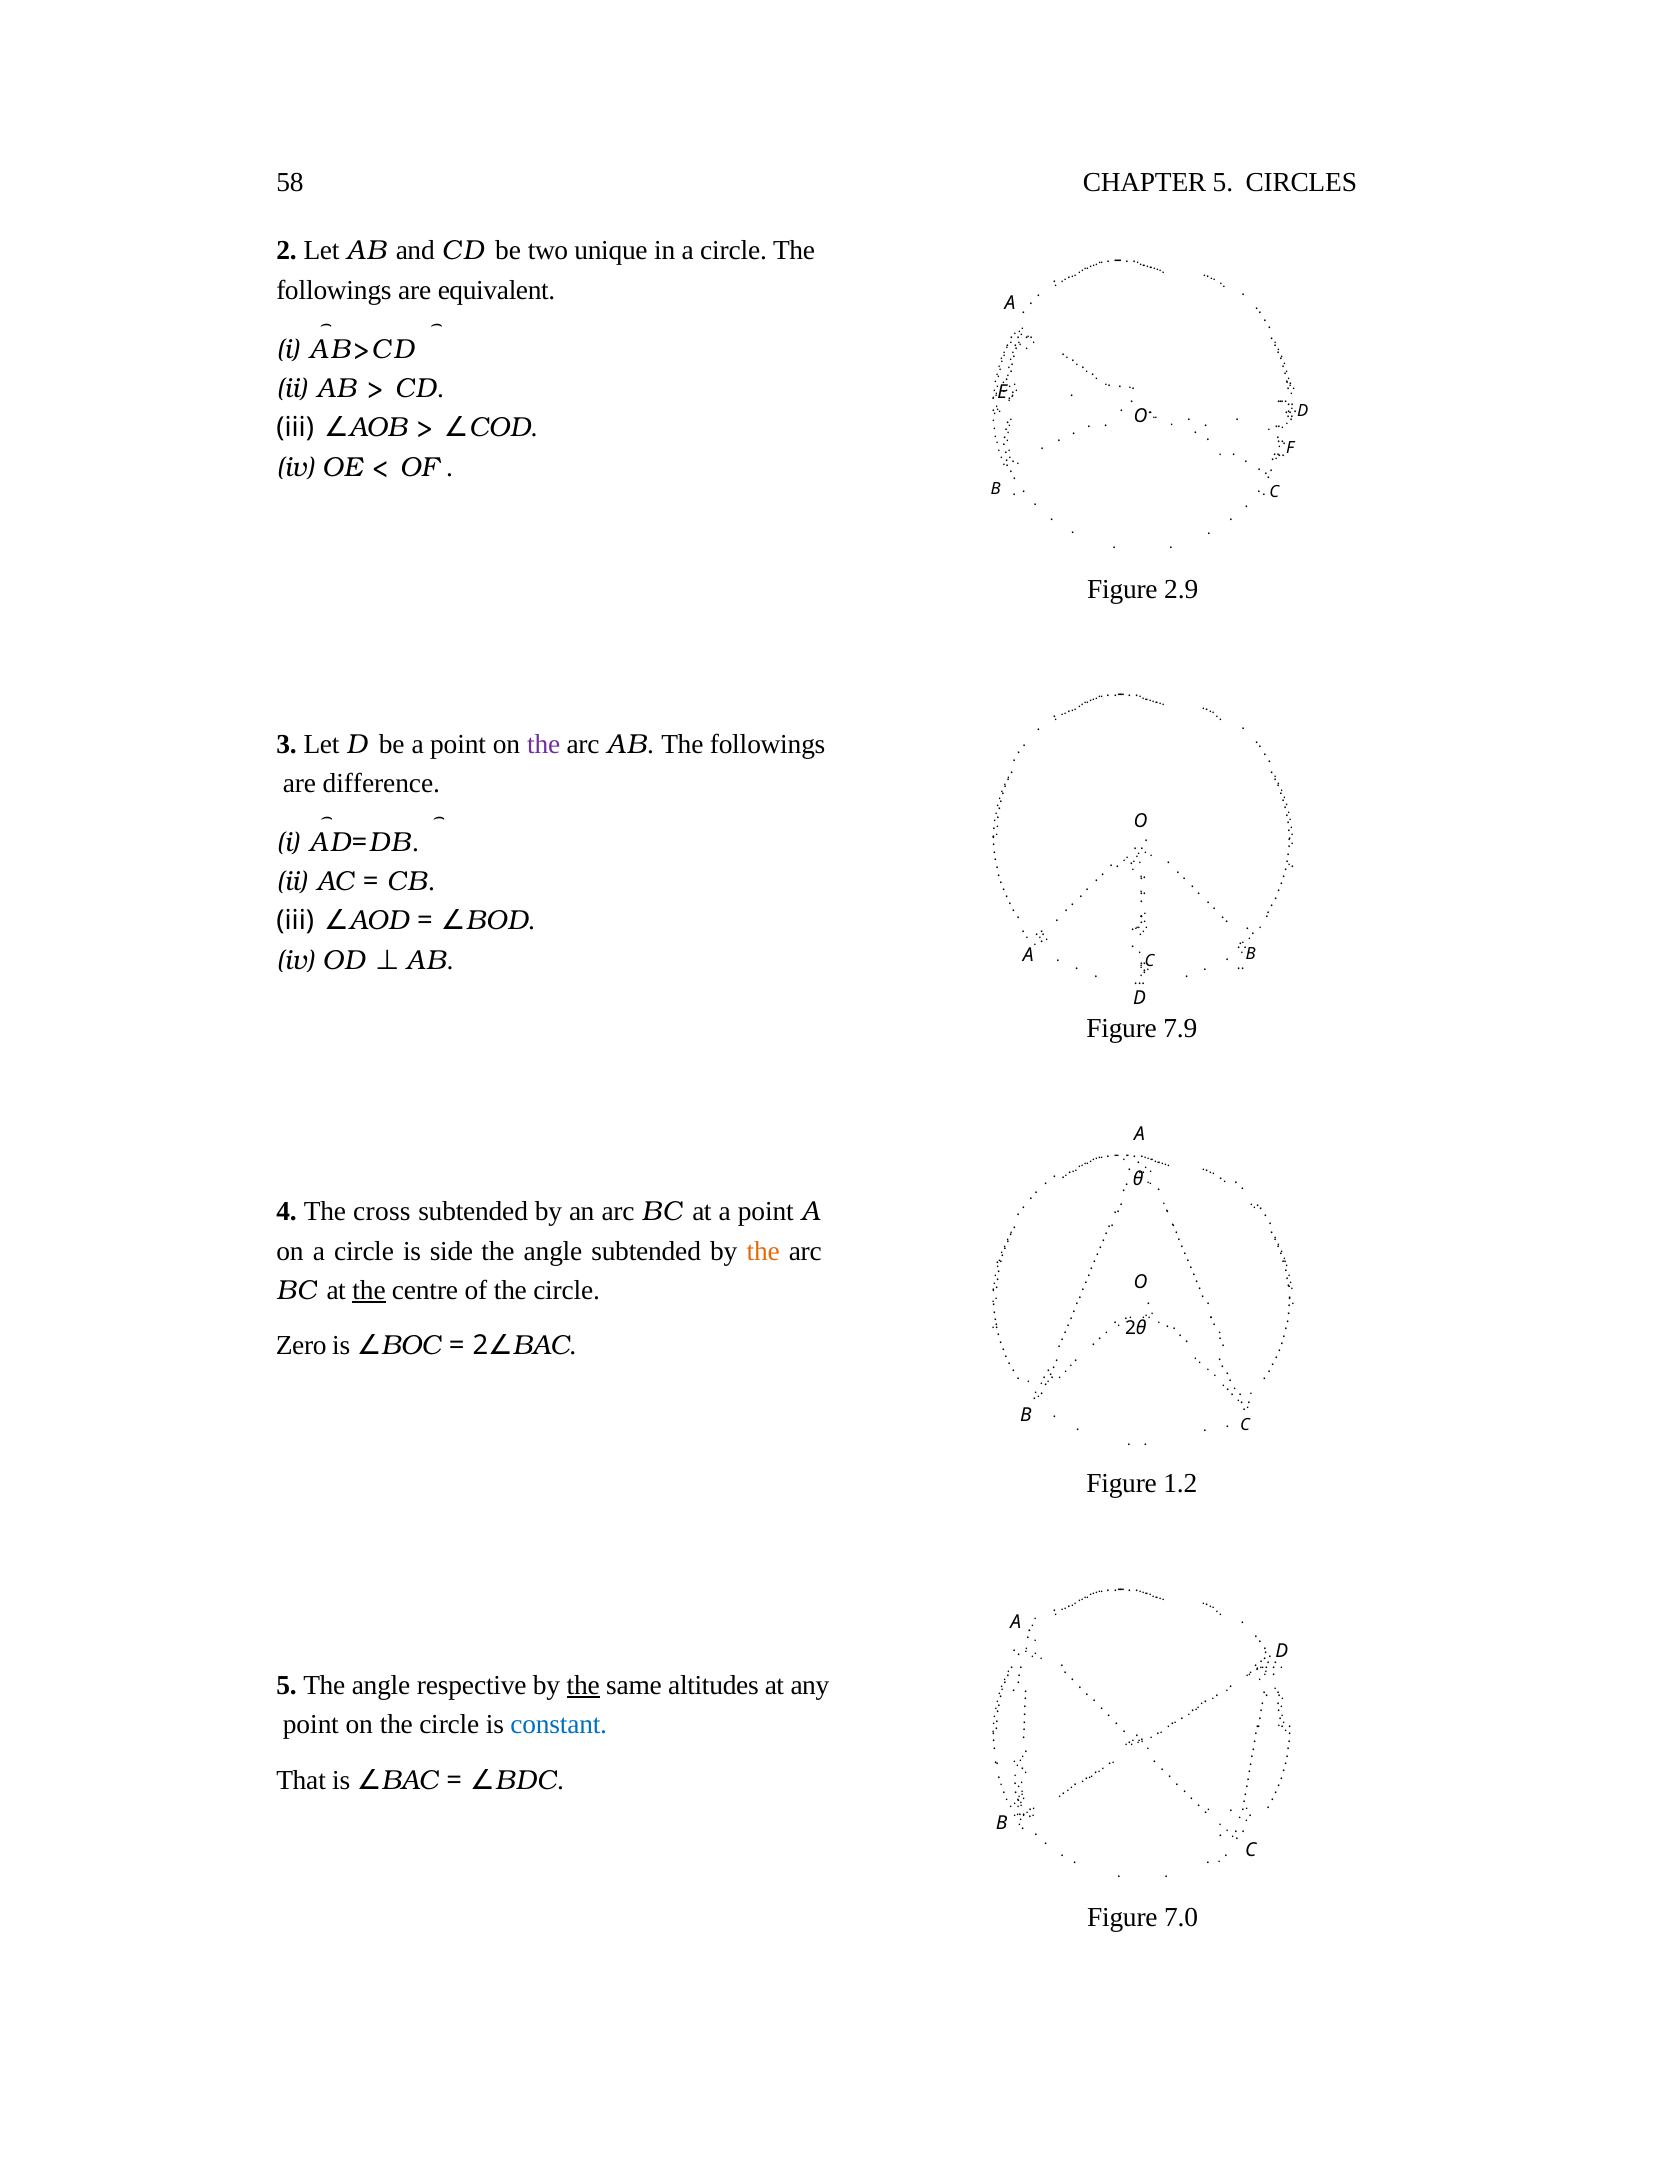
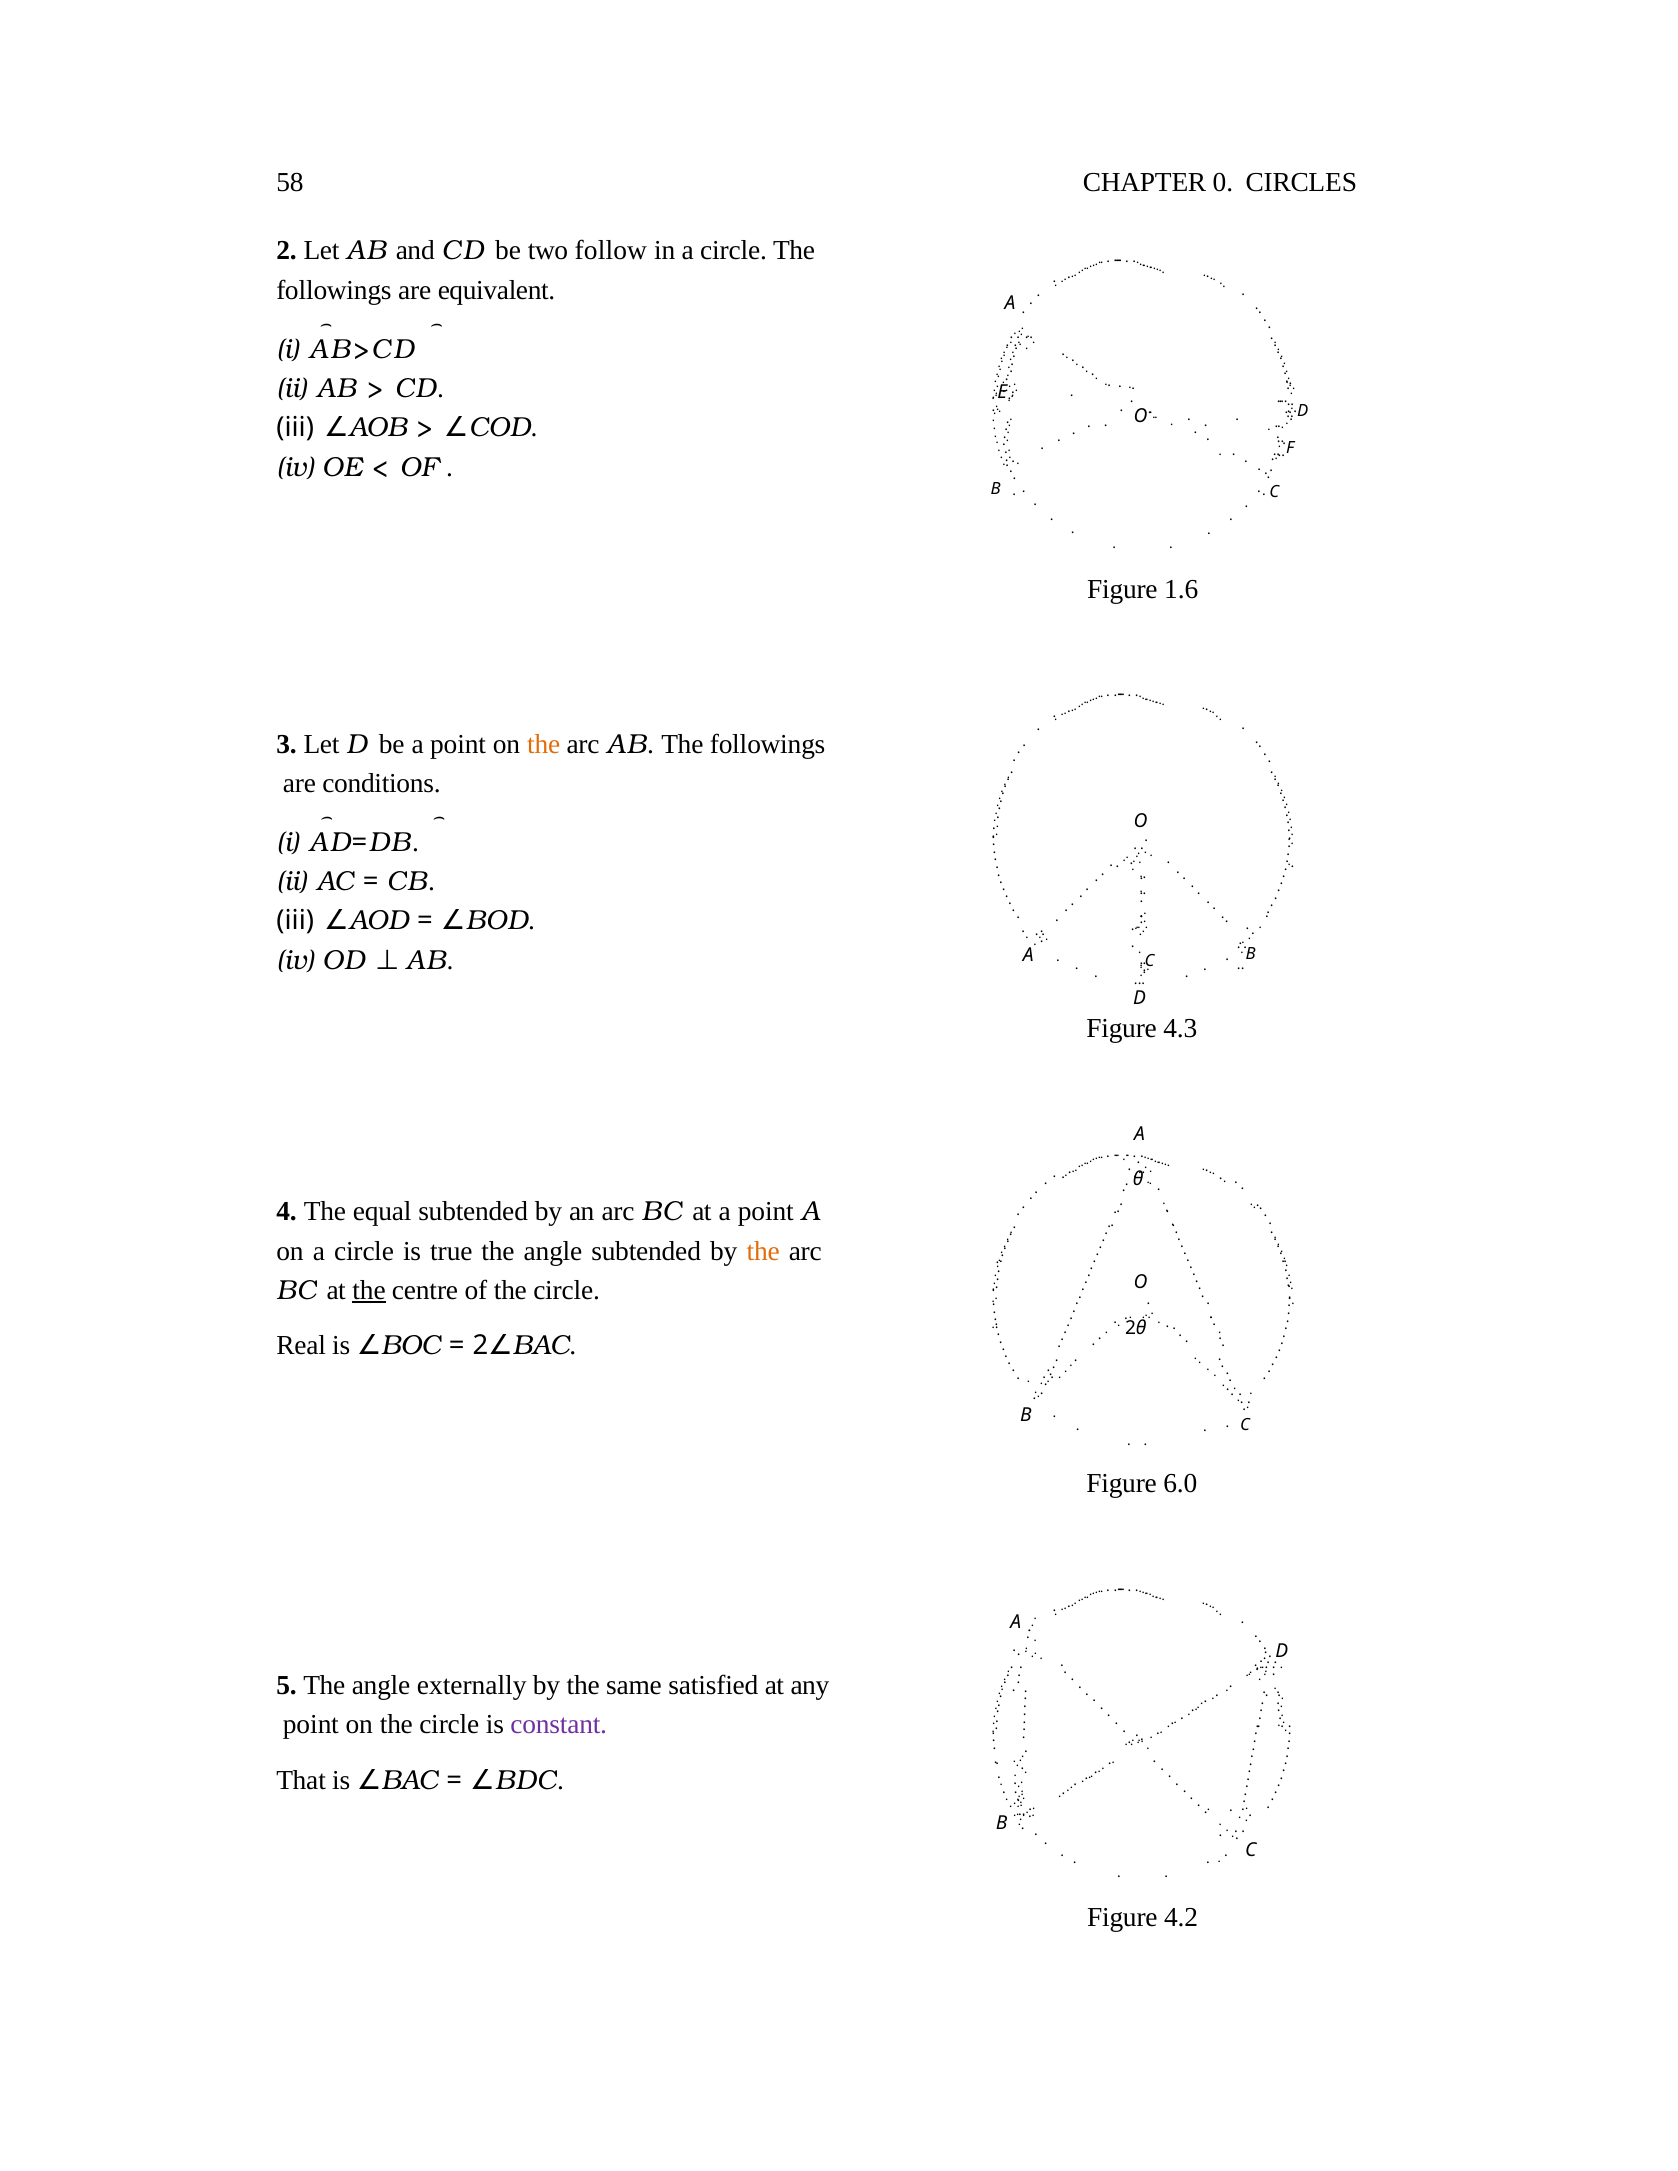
CHAPTER 5: 5 -> 0 (1223, 183)
unique: unique -> follow (611, 251)
2.9: 2.9 -> 1.6 (1181, 590)
the colour: purple -> orange (544, 744)
difference: difference -> conditions (381, 784)
7.9: 7.9 -> 4.3 (1180, 1029)
cross: cross -> equal (382, 1212)
side: side -> true (451, 1251)
Zero: Zero -> Real (301, 1346)
1.2: 1.2 -> 6.0 (1180, 1484)
respective: respective -> externally (472, 1686)
the underline: present -> none (583, 1686)
altitudes: altitudes -> satisfied (713, 1686)
constant colour: blue -> purple (559, 1725)
7.0: 7.0 -> 4.2 (1181, 1918)
